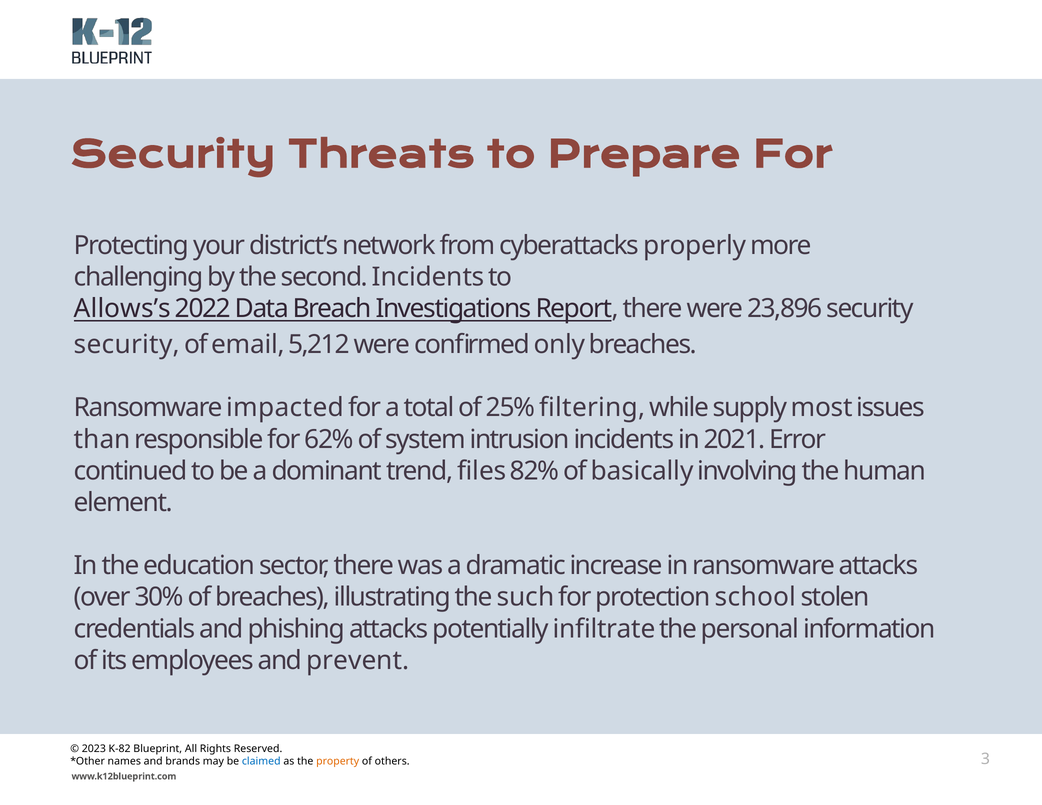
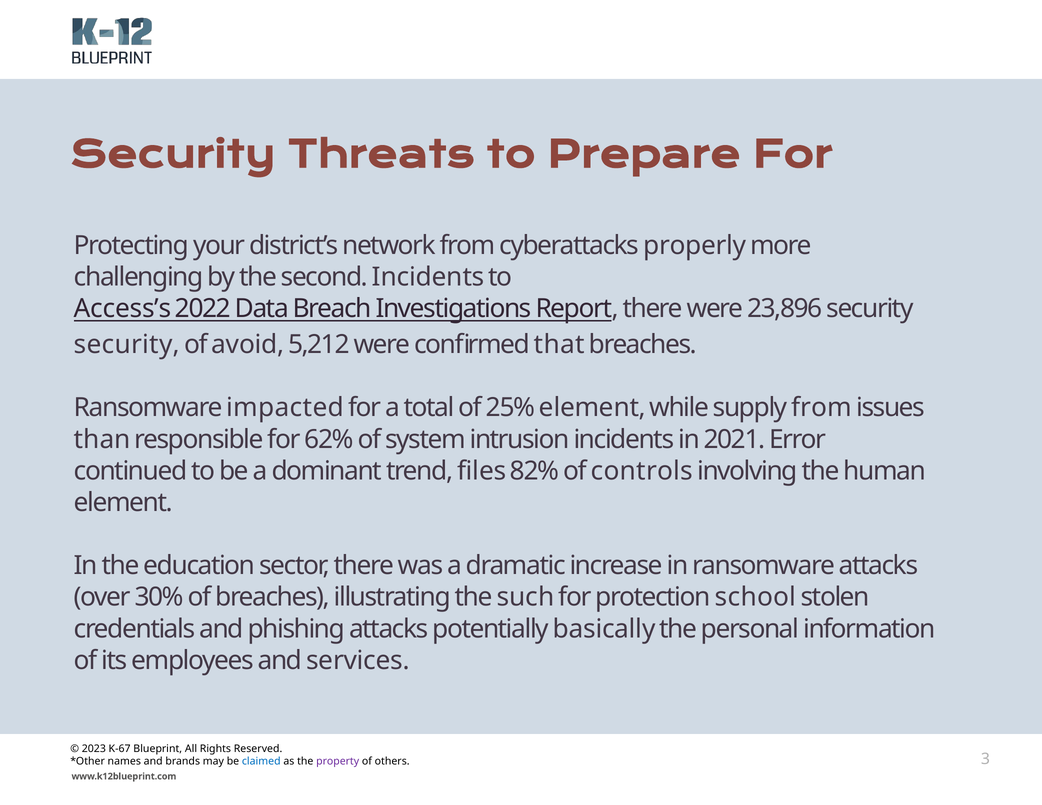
Allows’s: Allows’s -> Access’s (123, 309)
email: email -> avoid (248, 345)
only: only -> that (559, 345)
25% filtering: filtering -> element (592, 408)
supply most: most -> from (822, 408)
basically: basically -> controls (642, 471)
infiltrate: infiltrate -> basically (604, 629)
prevent: prevent -> services (358, 661)
K-82: K-82 -> K-67 (120, 749)
property colour: orange -> purple (338, 762)
